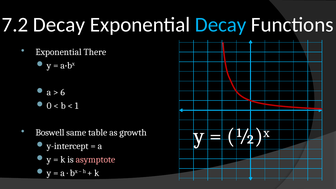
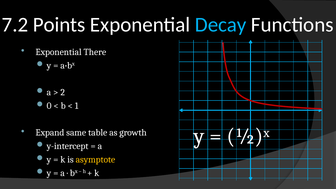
7.2 Decay: Decay -> Points (59, 25)
6: 6 -> 2 (63, 92)
Boswell: Boswell -> Expand (50, 133)
asymptote colour: pink -> yellow (95, 160)
